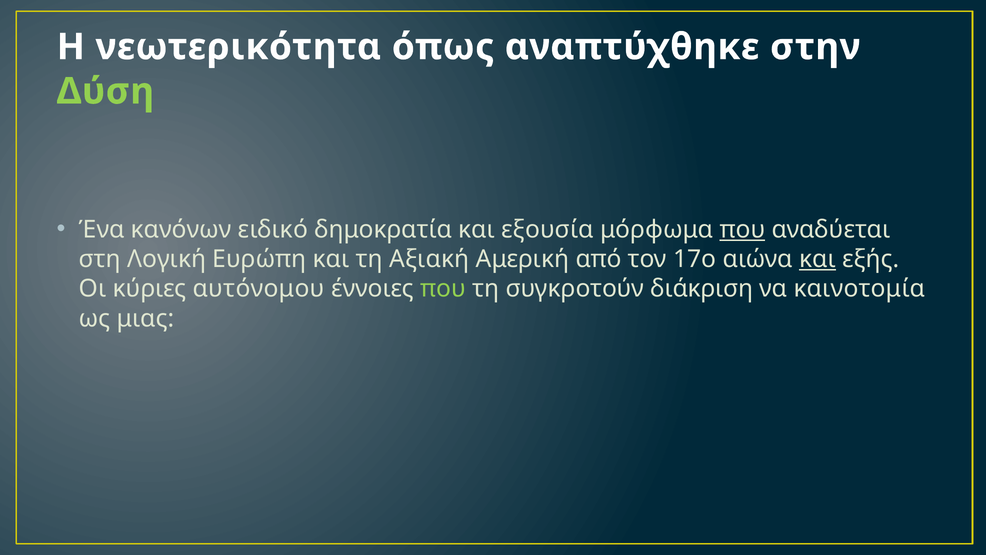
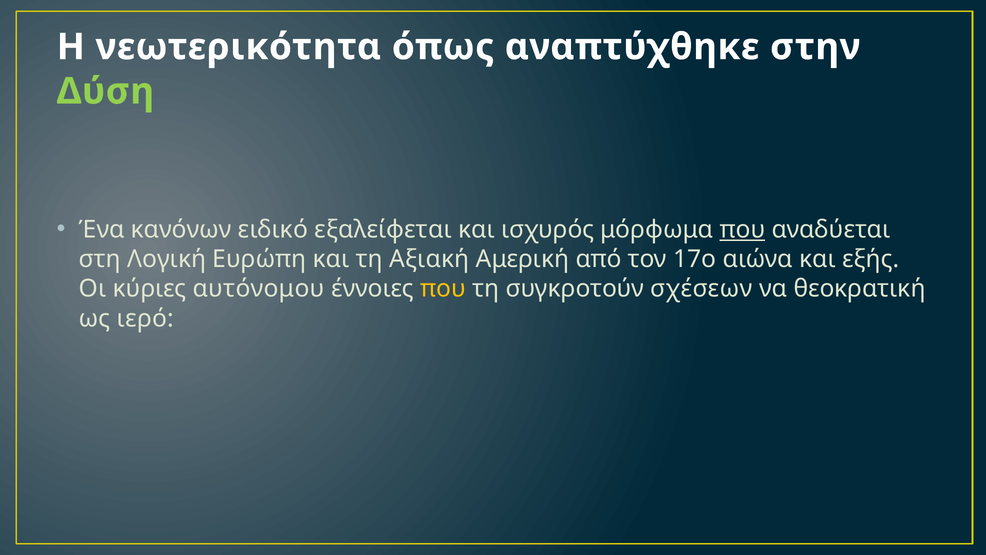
δημοκρατία: δημοκρατία -> εξαλείφεται (383, 229)
εξουσία: εξουσία -> ισχυρός (548, 229)
και underline: present -> none (818, 259)
που colour: light green -> yellow (443, 289)
διάκριση: διάκριση -> σχέσεων (701, 289)
καινοτομία: καινοτομία -> θεοκρατική (860, 289)
μιας: μιας -> ιερό (145, 318)
